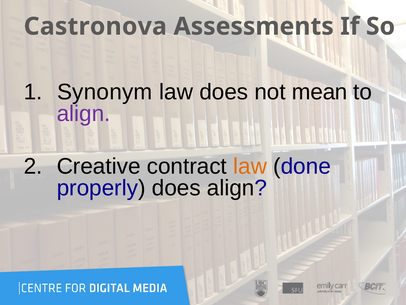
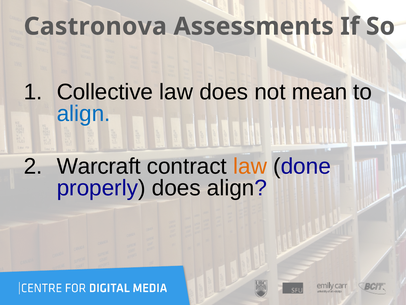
Synonym: Synonym -> Collective (105, 92)
align colour: purple -> blue (84, 114)
Creative: Creative -> Warcraft (99, 166)
